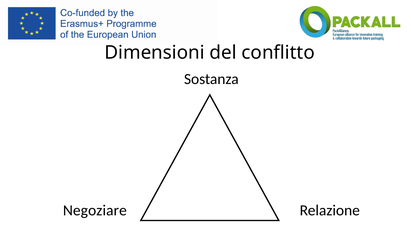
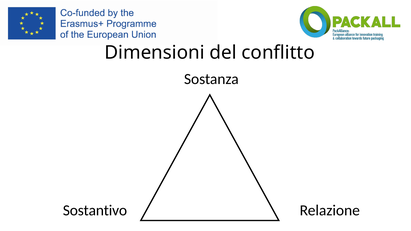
Negoziare: Negoziare -> Sostantivo (95, 211)
